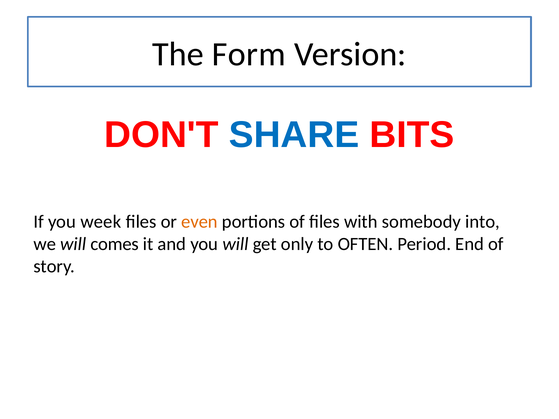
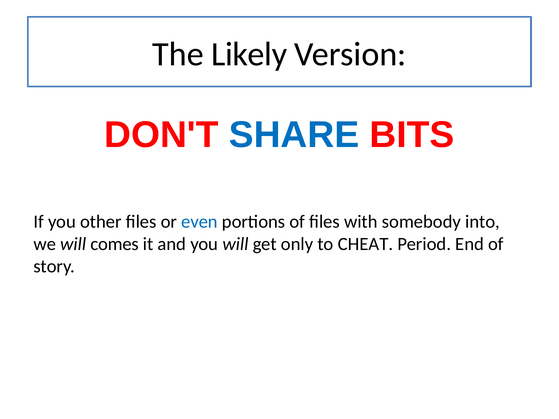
Form: Form -> Likely (249, 54)
week: week -> other (101, 222)
even colour: orange -> blue (199, 222)
OFTEN: OFTEN -> CHEAT (365, 244)
